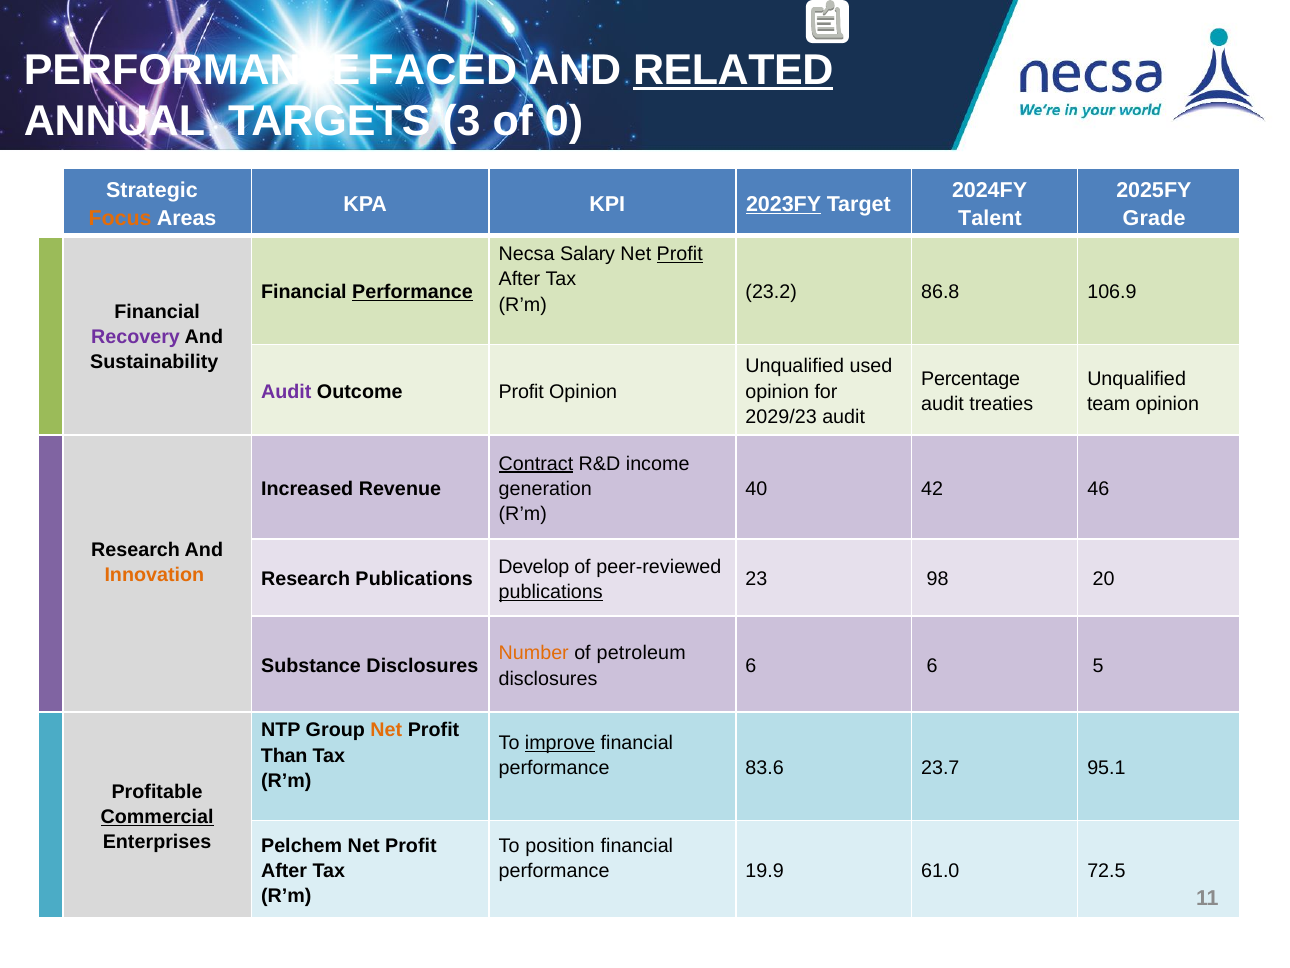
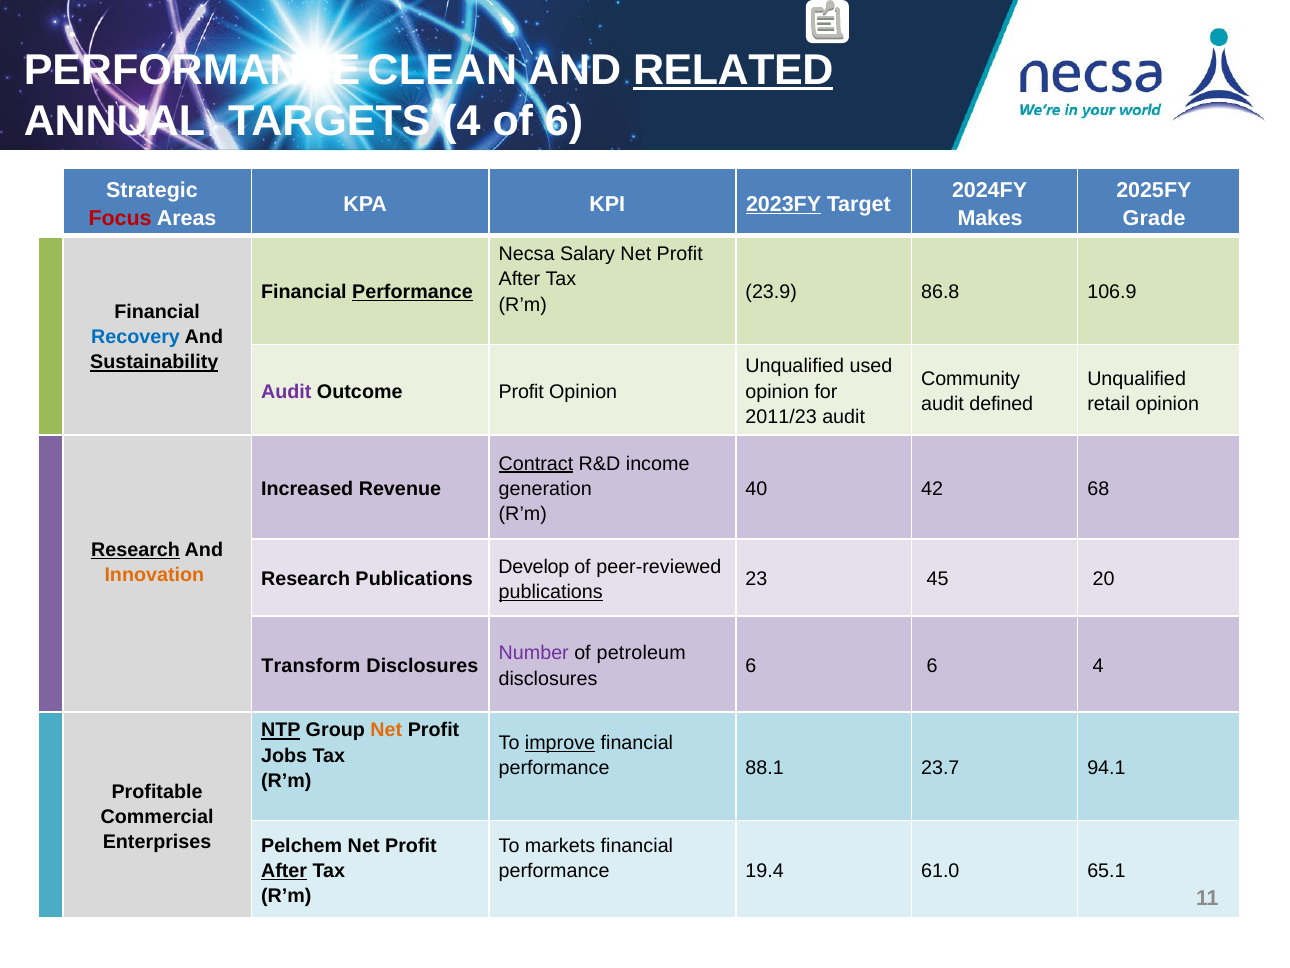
FACED: FACED -> CLEAN (442, 70)
TARGETS 3: 3 -> 4 (462, 122)
of 0: 0 -> 6 (564, 122)
Focus colour: orange -> red (120, 218)
Talent: Talent -> Makes (990, 218)
Profit underline: present -> none (680, 254)
23.2: 23.2 -> 23.9 (771, 292)
Recovery colour: purple -> blue (136, 337)
Sustainability underline: none -> present (154, 362)
Percentage: Percentage -> Community (971, 379)
treaties: treaties -> defined (1001, 404)
team: team -> retail (1109, 404)
2029/23: 2029/23 -> 2011/23 (781, 417)
46: 46 -> 68 (1098, 489)
Research underline: none -> present (136, 550)
98: 98 -> 45 (938, 579)
Number colour: orange -> purple (534, 653)
Substance: Substance -> Transform (311, 666)
6 5: 5 -> 4 (1098, 666)
NTP underline: none -> present (281, 730)
Than: Than -> Jobs (284, 755)
83.6: 83.6 -> 88.1 (765, 768)
95.1: 95.1 -> 94.1 (1106, 768)
Commercial underline: present -> none (157, 816)
position: position -> markets (560, 845)
After underline: none -> present (284, 871)
19.9: 19.9 -> 19.4 (765, 871)
72.5: 72.5 -> 65.1 (1106, 871)
